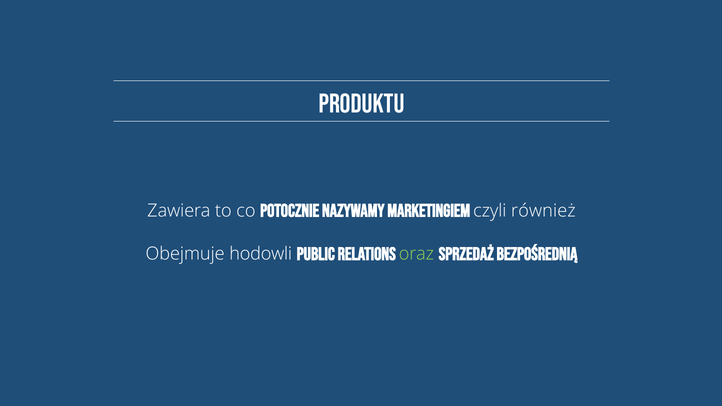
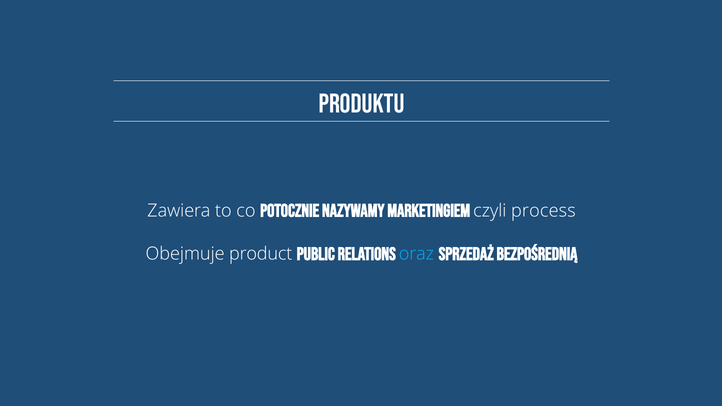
również: również -> process (543, 211)
hodowli: hodowli -> product (261, 254)
oraz colour: light green -> light blue (416, 254)
